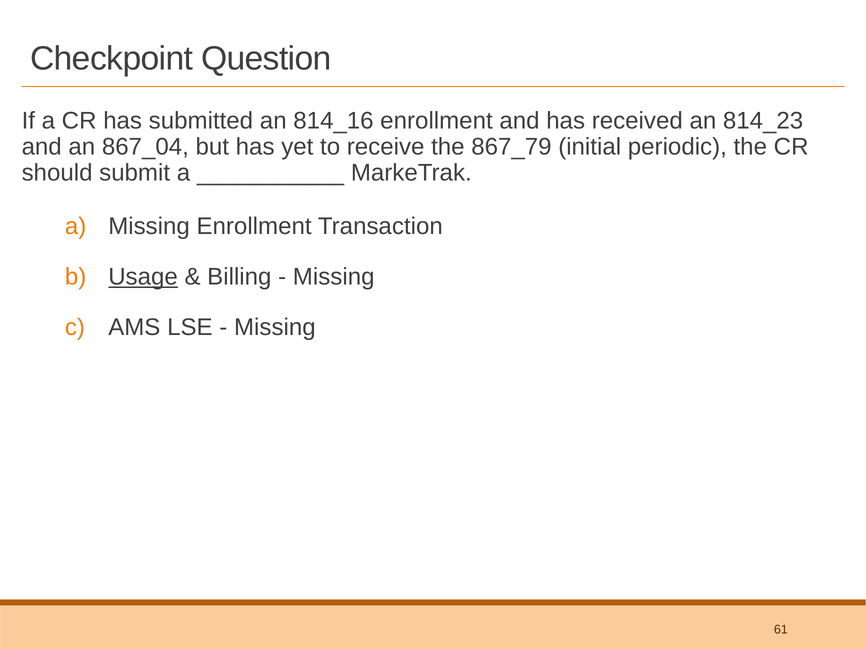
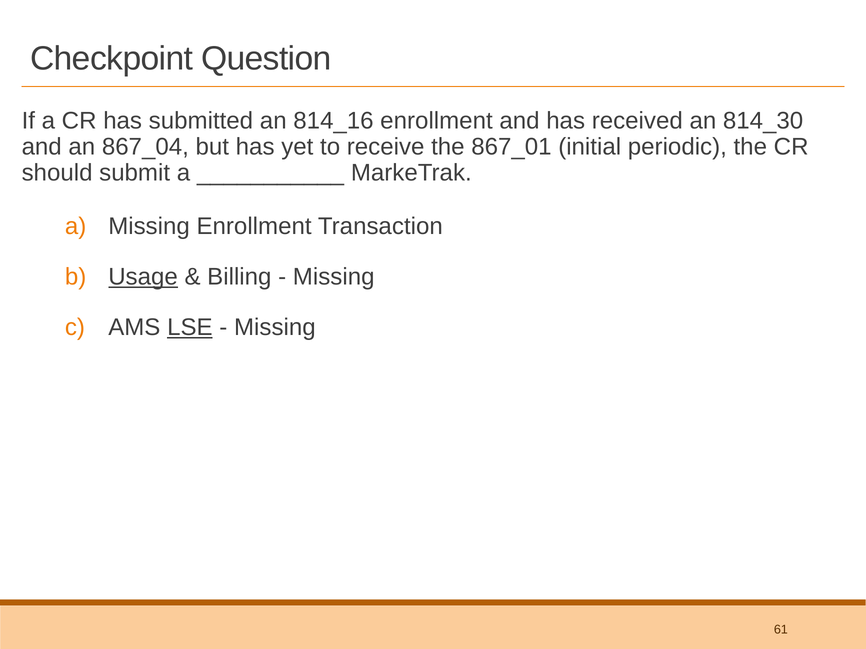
814_23: 814_23 -> 814_30 (763, 121)
867_79: 867_79 -> 867_01 (511, 147)
LSE underline: none -> present (190, 328)
